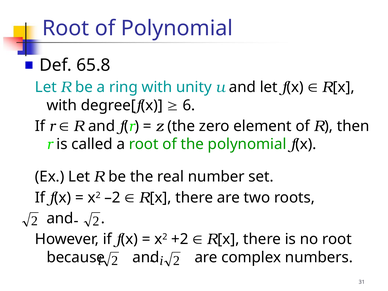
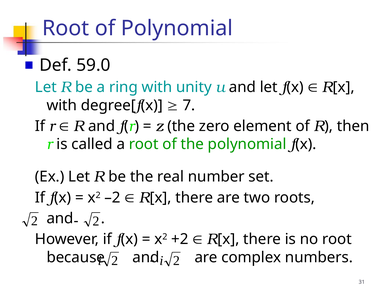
65.8: 65.8 -> 59.0 (93, 65)
6: 6 -> 7 (189, 105)
